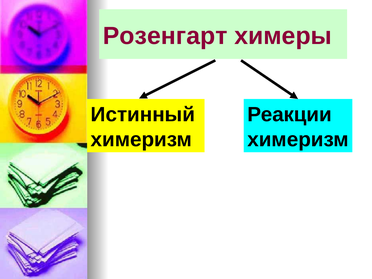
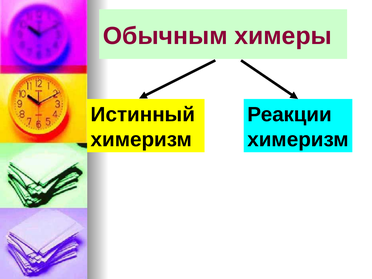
Розенгарт: Розенгарт -> Обычным (165, 36)
